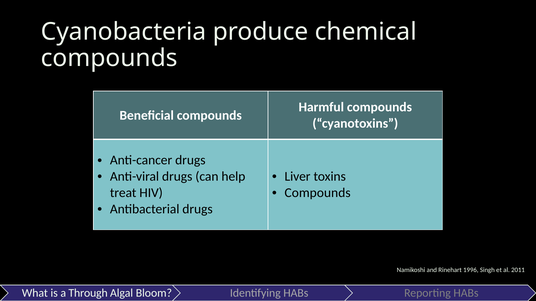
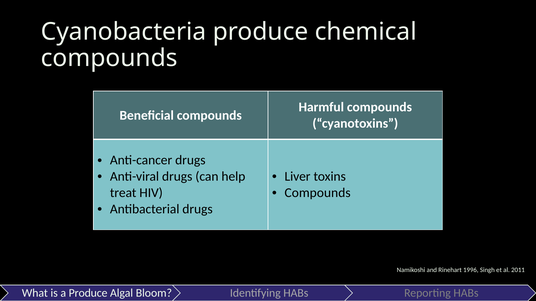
Through: Through -> Produce (88, 293)
